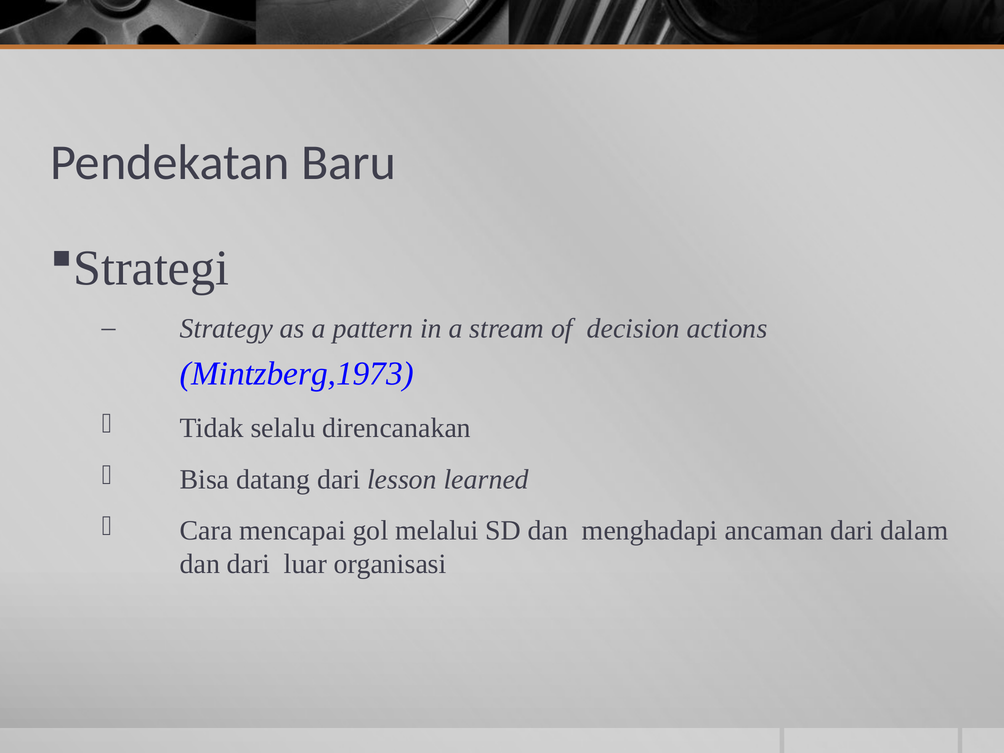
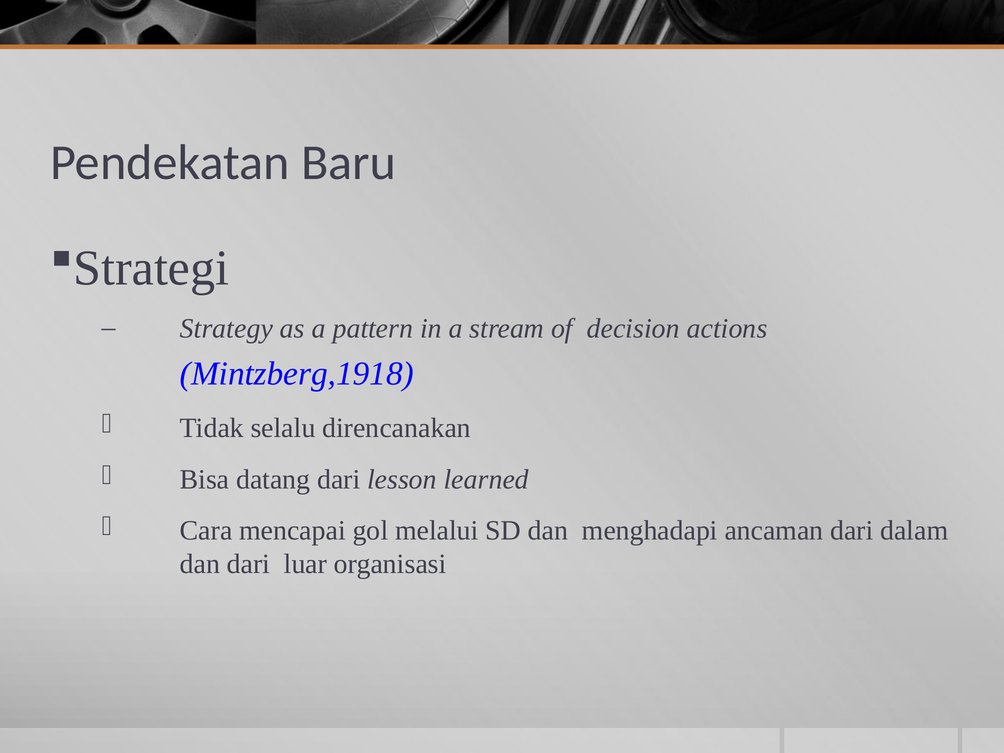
Mintzberg,1973: Mintzberg,1973 -> Mintzberg,1918 (297, 374)
